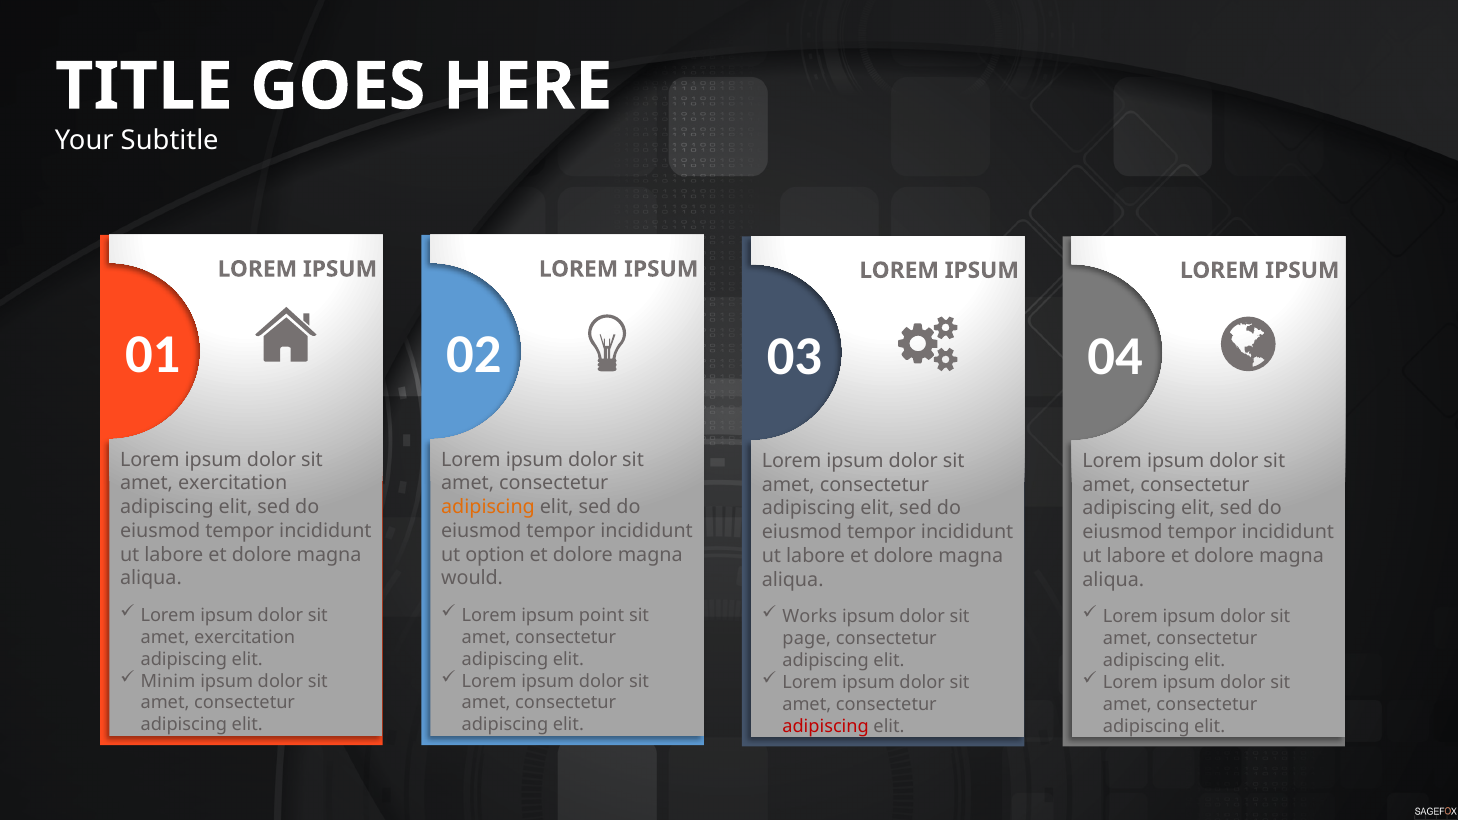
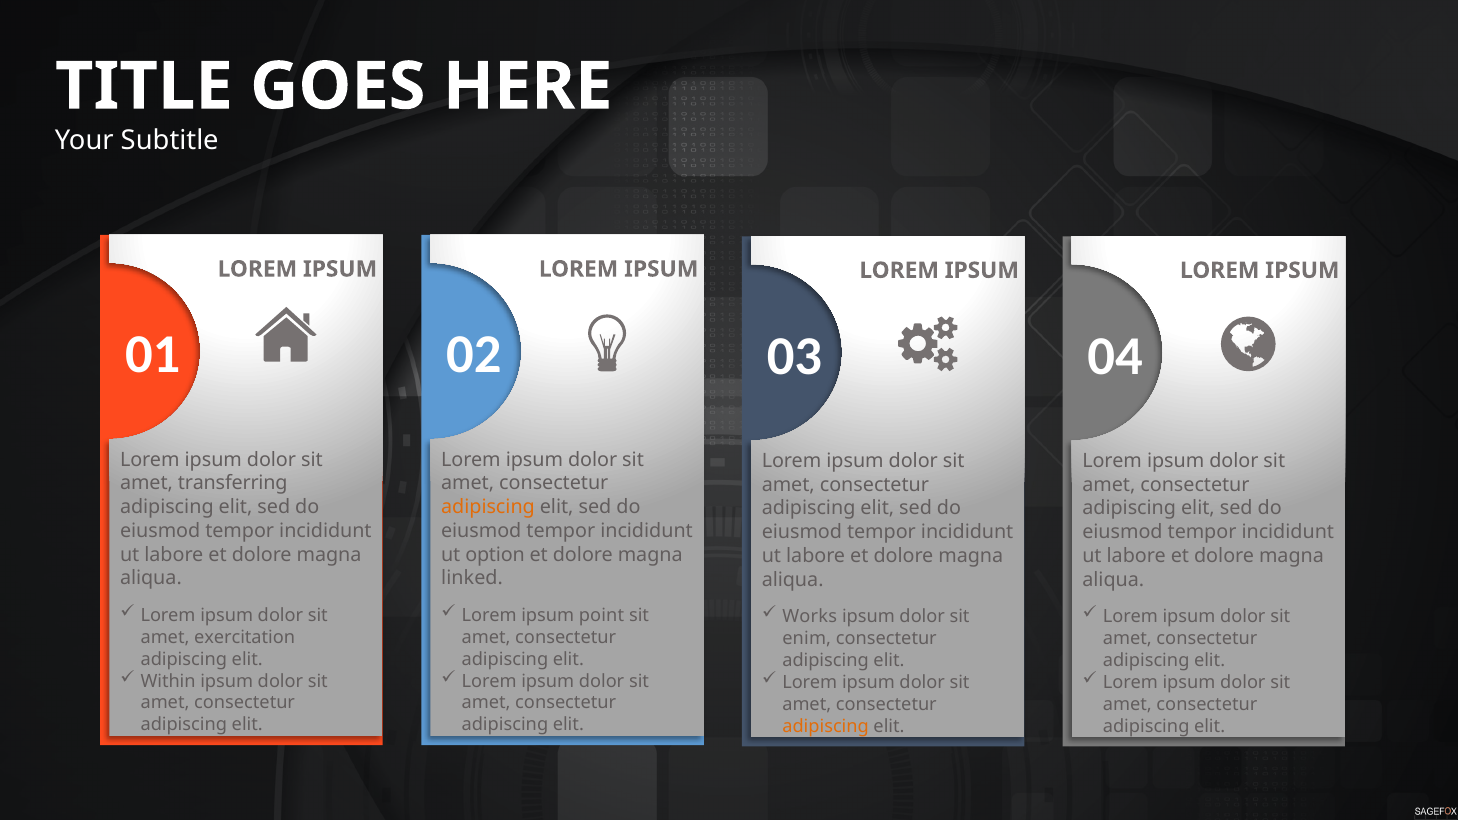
exercitation: exercitation -> transferring (233, 483)
would: would -> linked (472, 578)
page: page -> enim (807, 639)
Minim: Minim -> Within (168, 681)
adipiscing colour: red -> orange (826, 726)
